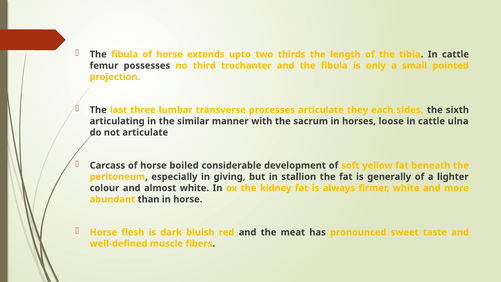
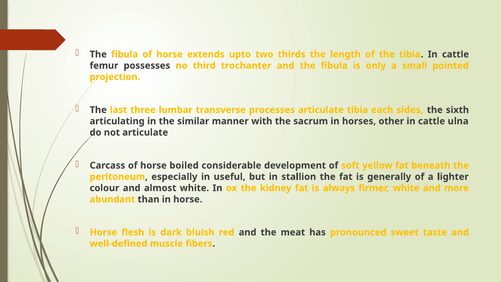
articulate they: they -> tibia (358, 110)
loose: loose -> other (391, 121)
giving: giving -> useful (230, 177)
